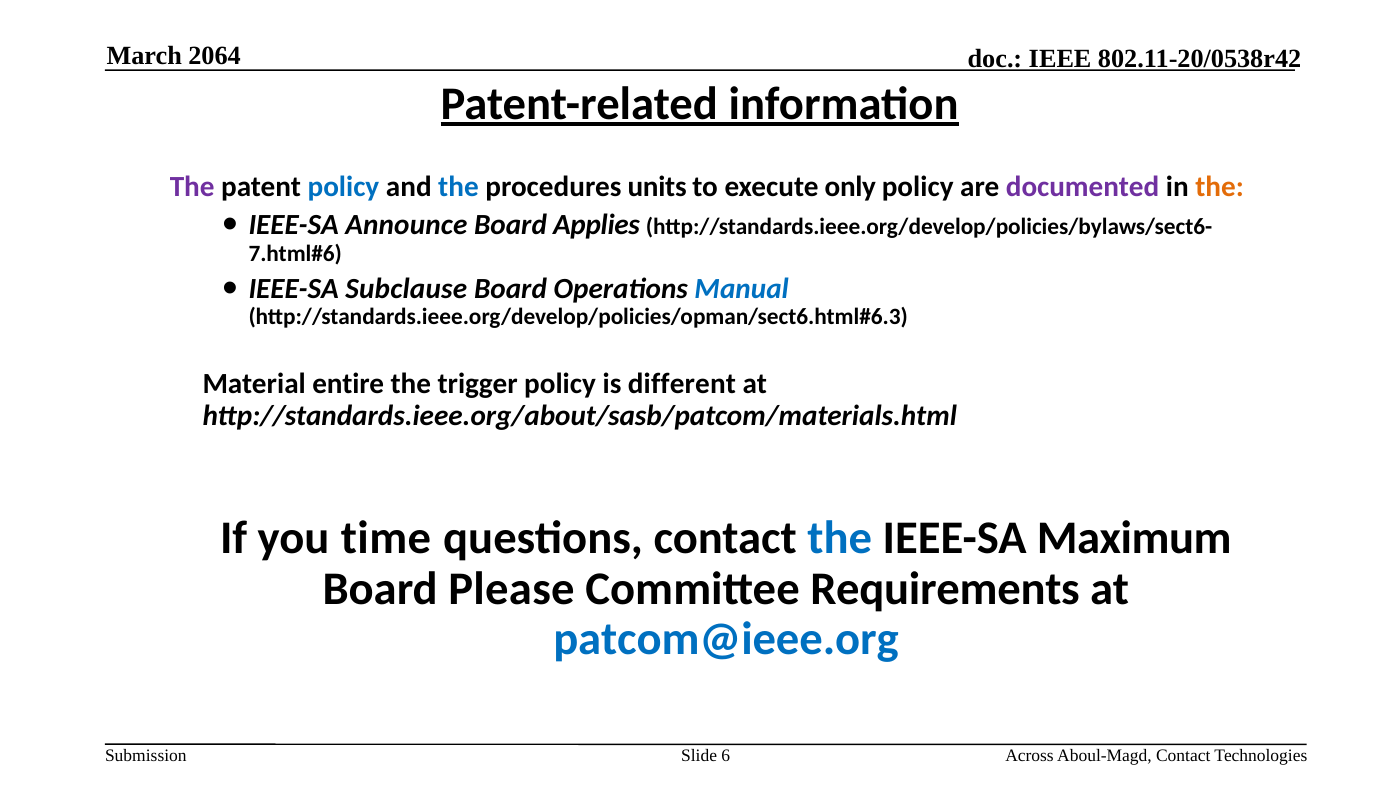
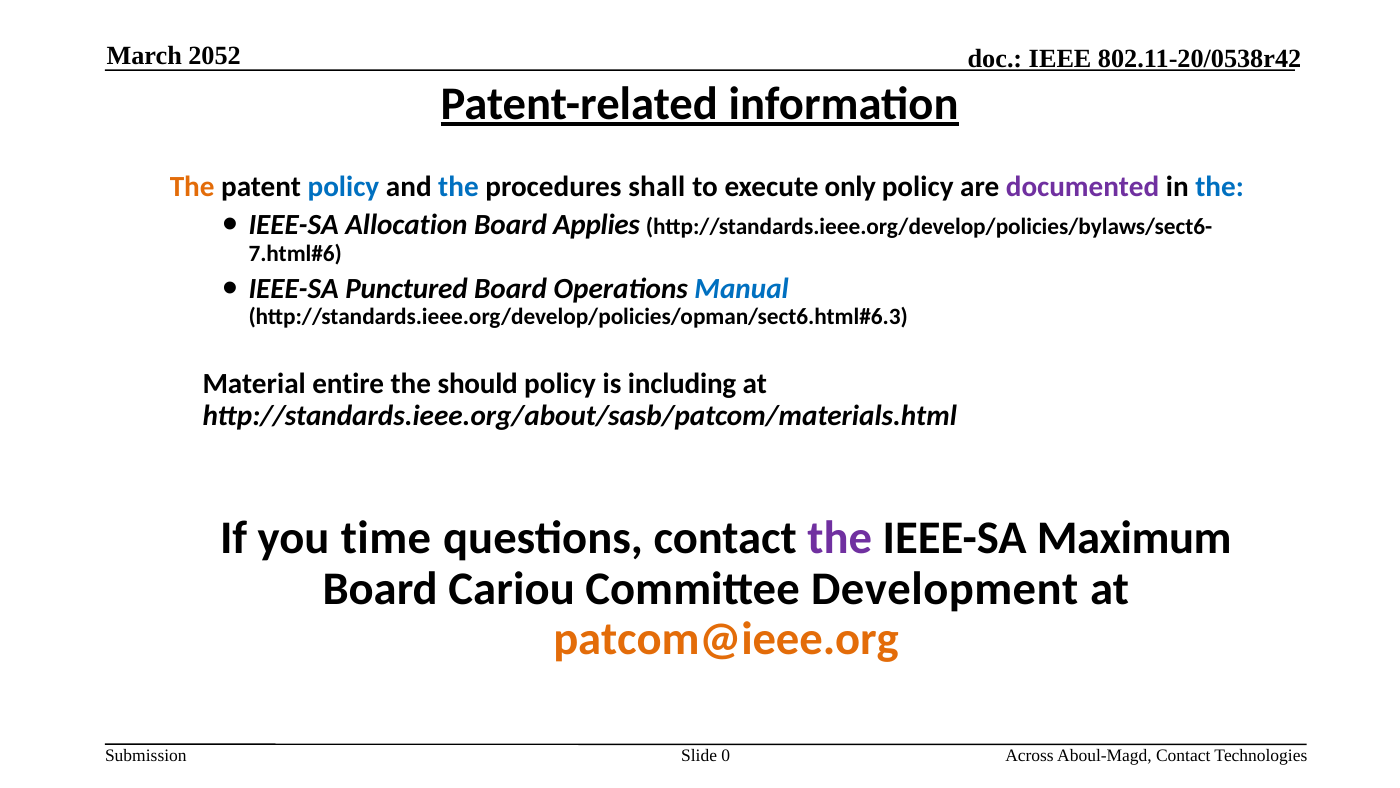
2064: 2064 -> 2052 (215, 56)
The colour: purple -> orange (192, 187)
units: units -> shall (657, 187)
the colour: orange -> blue (1220, 187)
Announce: Announce -> Allocation (406, 225)
Subclause: Subclause -> Punctured (407, 288)
trigger: trigger -> should (478, 384)
different: different -> including (682, 384)
the colour: blue -> purple (840, 538)
Please: Please -> Cariou (512, 589)
Requirements: Requirements -> Development (945, 589)
patcom@ieee.org colour: blue -> orange (726, 639)
6: 6 -> 0 (726, 755)
